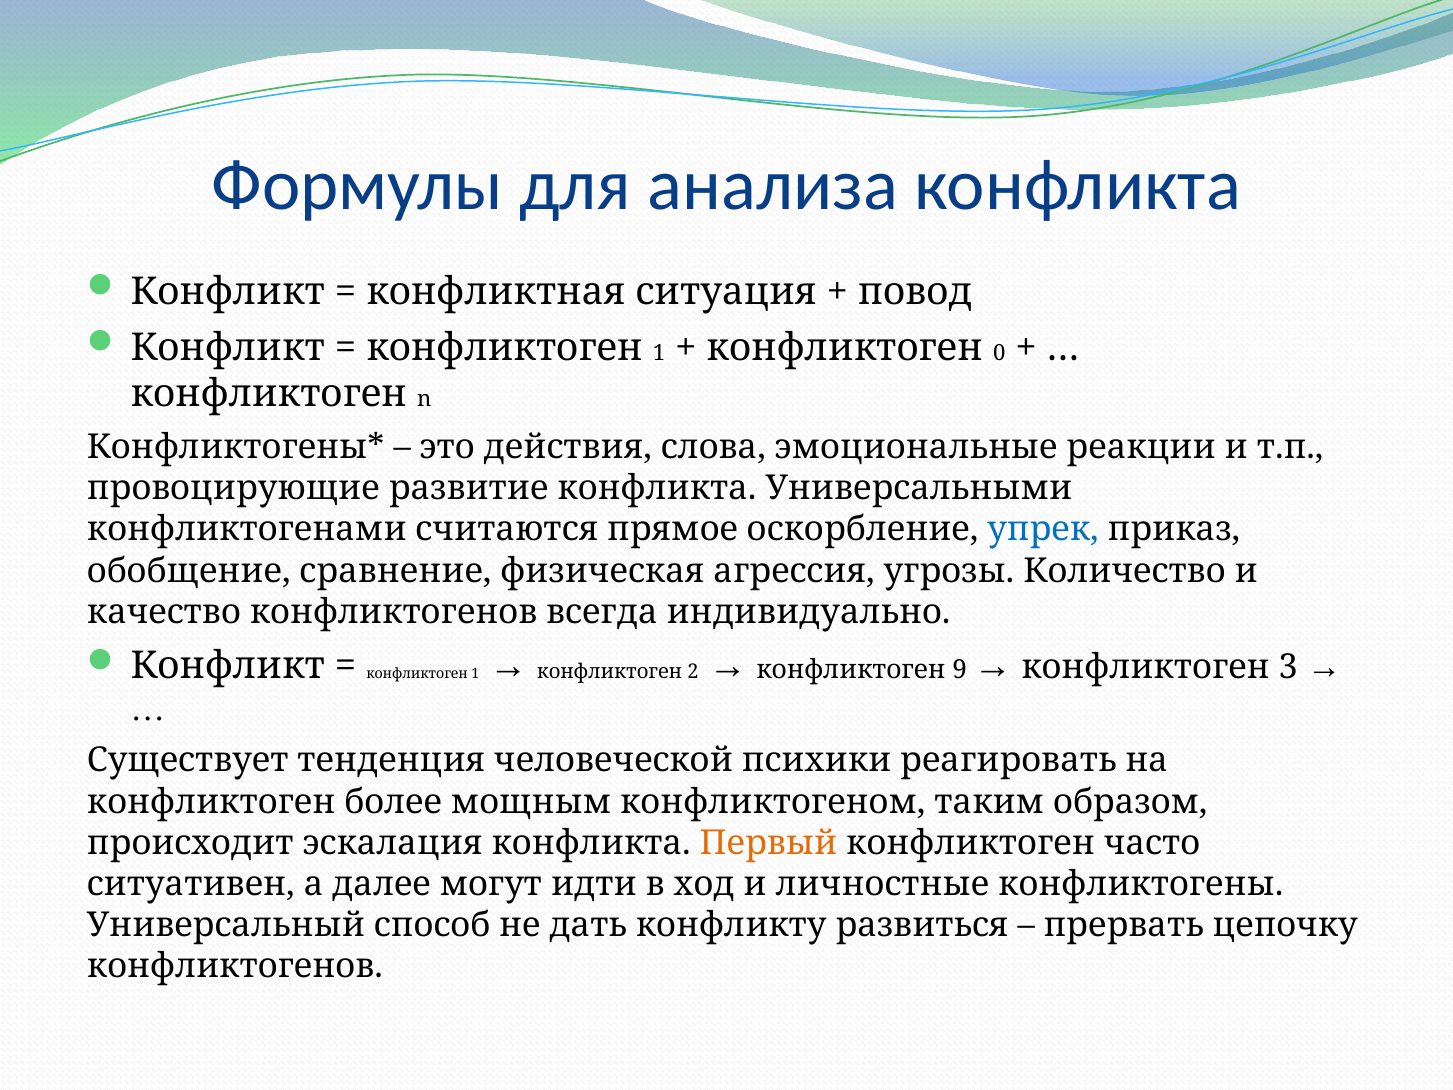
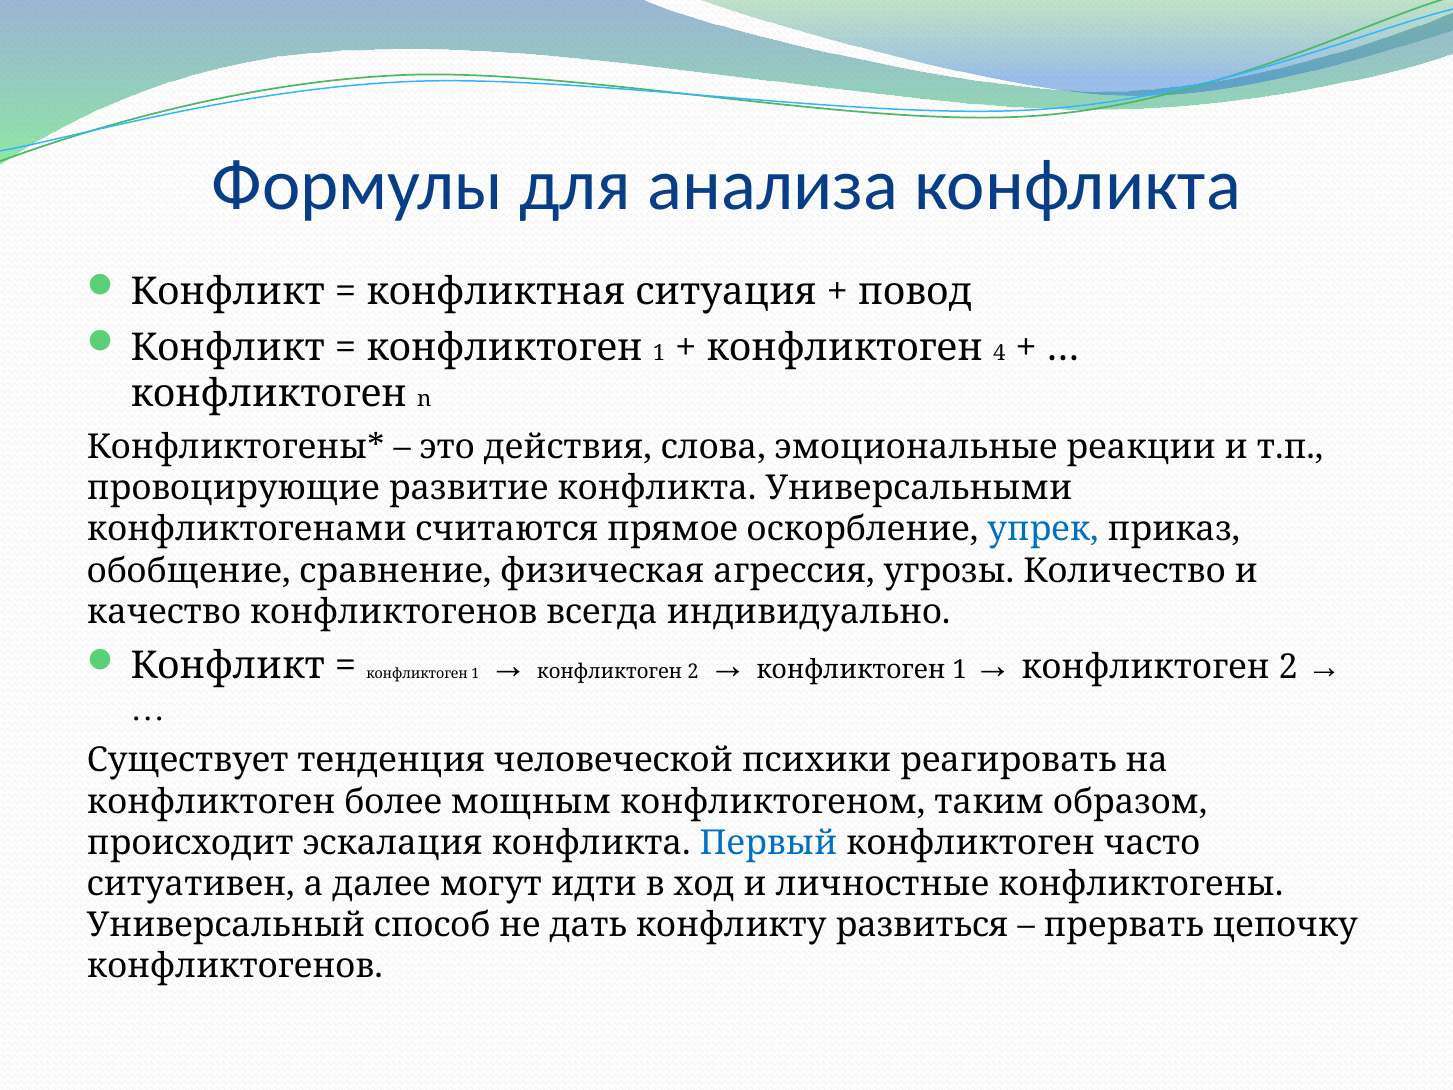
0: 0 -> 4 (999, 353)
9: 9 -> 1 (960, 670)
3: 3 -> 2 (1288, 667)
Первый colour: orange -> blue (768, 843)
